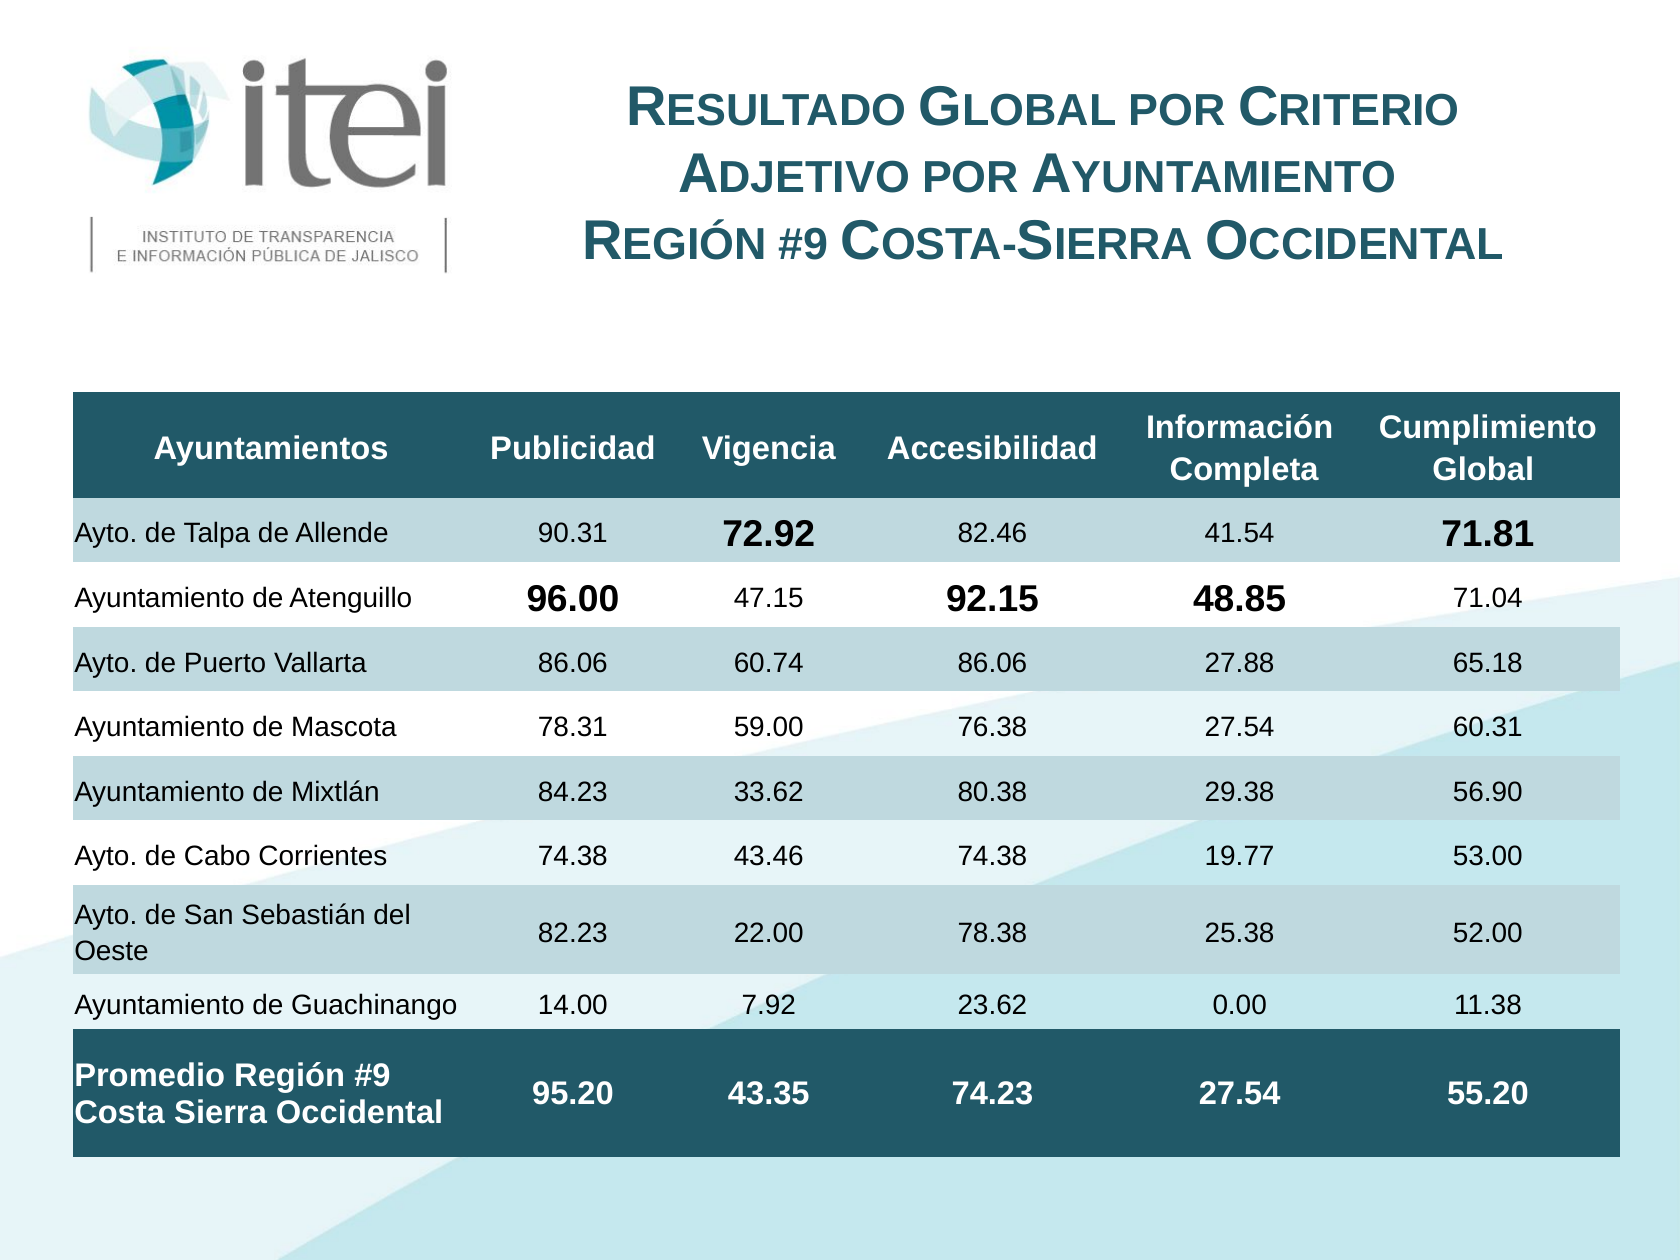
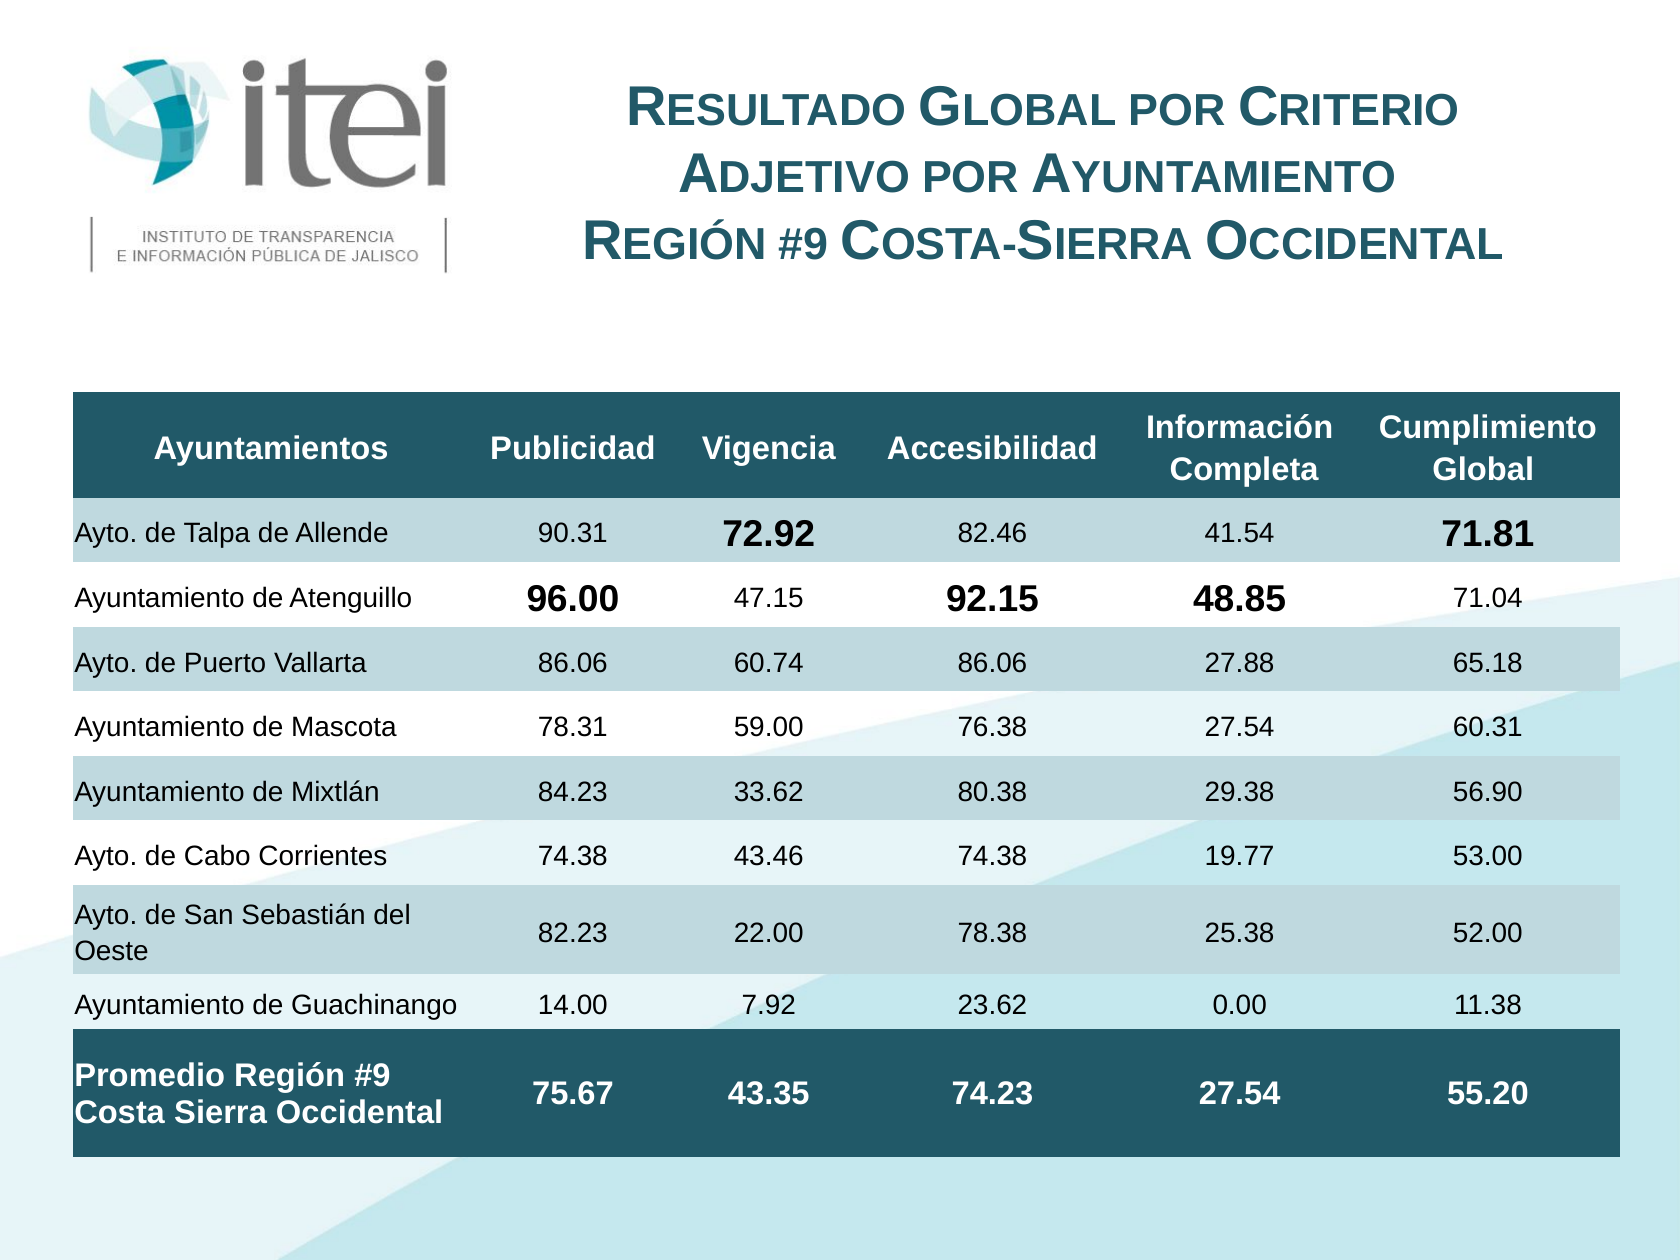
95.20: 95.20 -> 75.67 (573, 1094)
